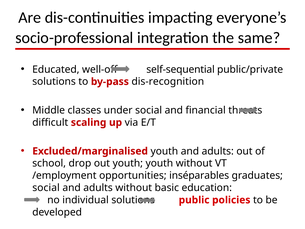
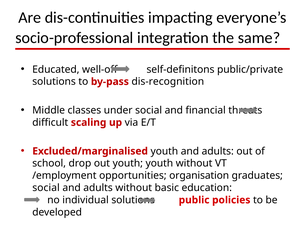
self-sequential: self-sequential -> self-definitons (180, 69)
inséparables: inséparables -> organisation (199, 175)
